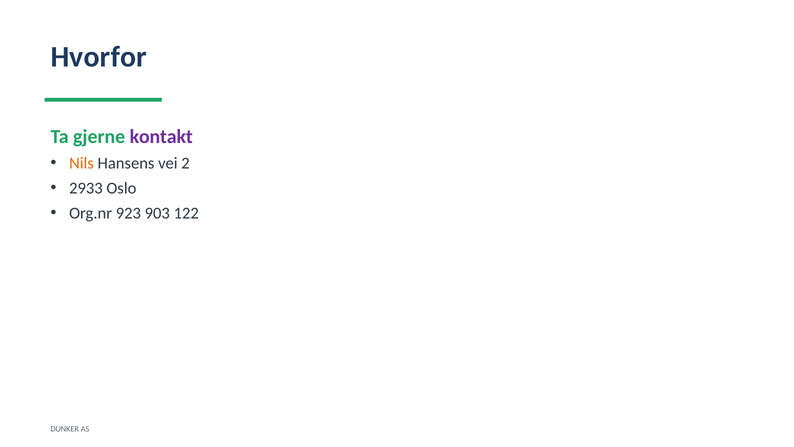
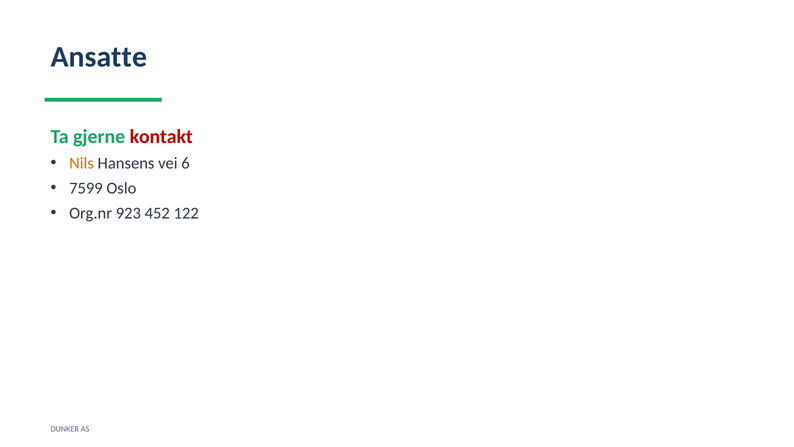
Hvorfor: Hvorfor -> Ansatte (99, 57)
kontakt colour: purple -> red (161, 137)
2: 2 -> 6 (186, 163)
2933: 2933 -> 7599 (86, 188)
903: 903 -> 452 (157, 213)
